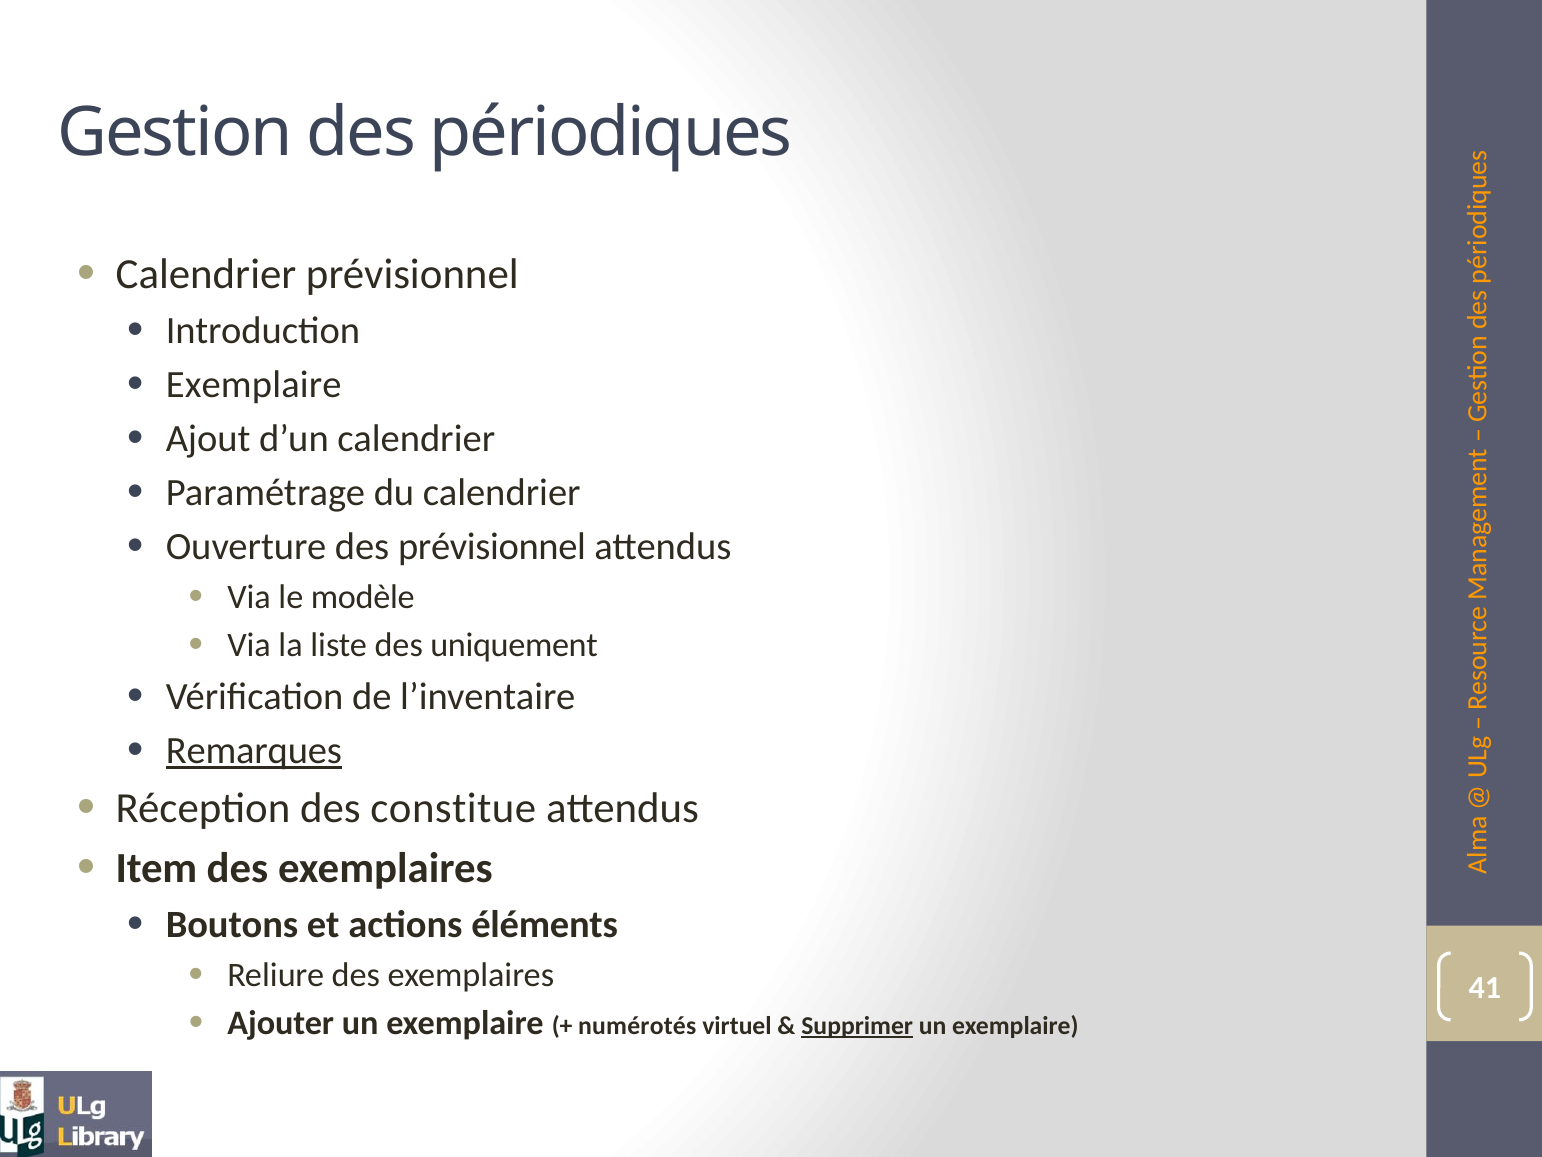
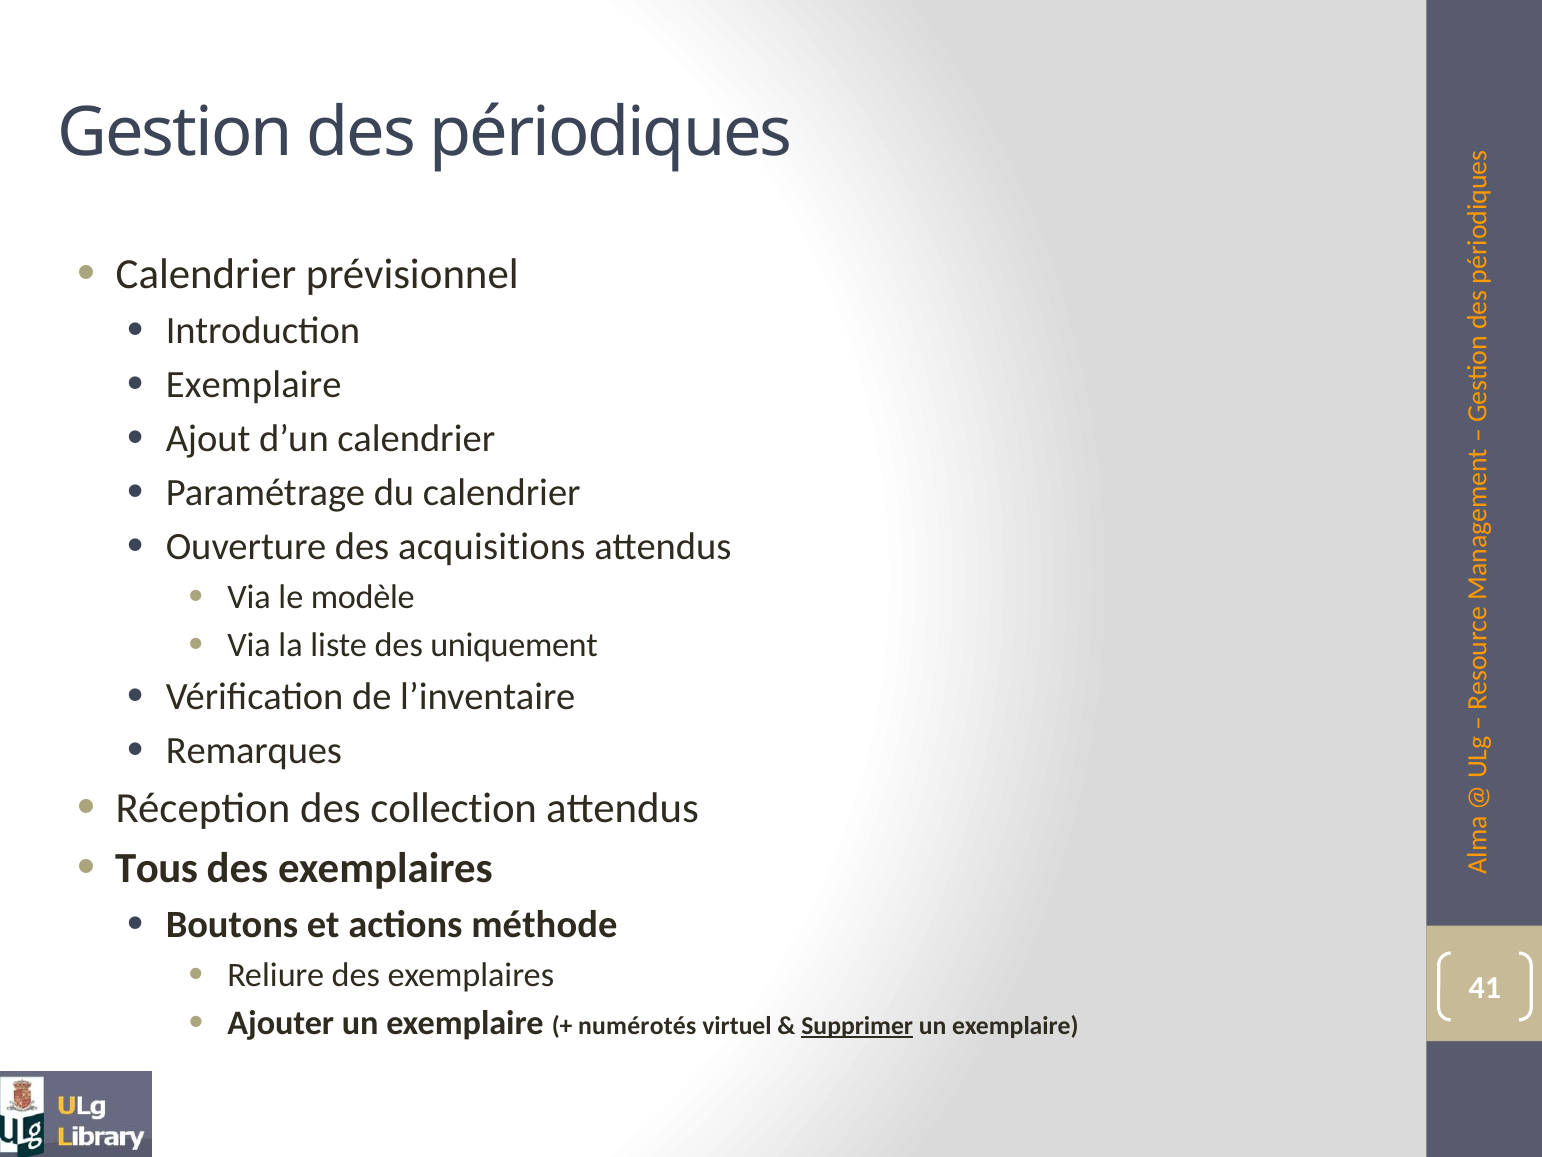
des prévisionnel: prévisionnel -> acquisitions (492, 547)
Remarques underline: present -> none (254, 751)
constitue: constitue -> collection (454, 808)
Item: Item -> Tous (157, 868)
éléments: éléments -> méthode (544, 925)
